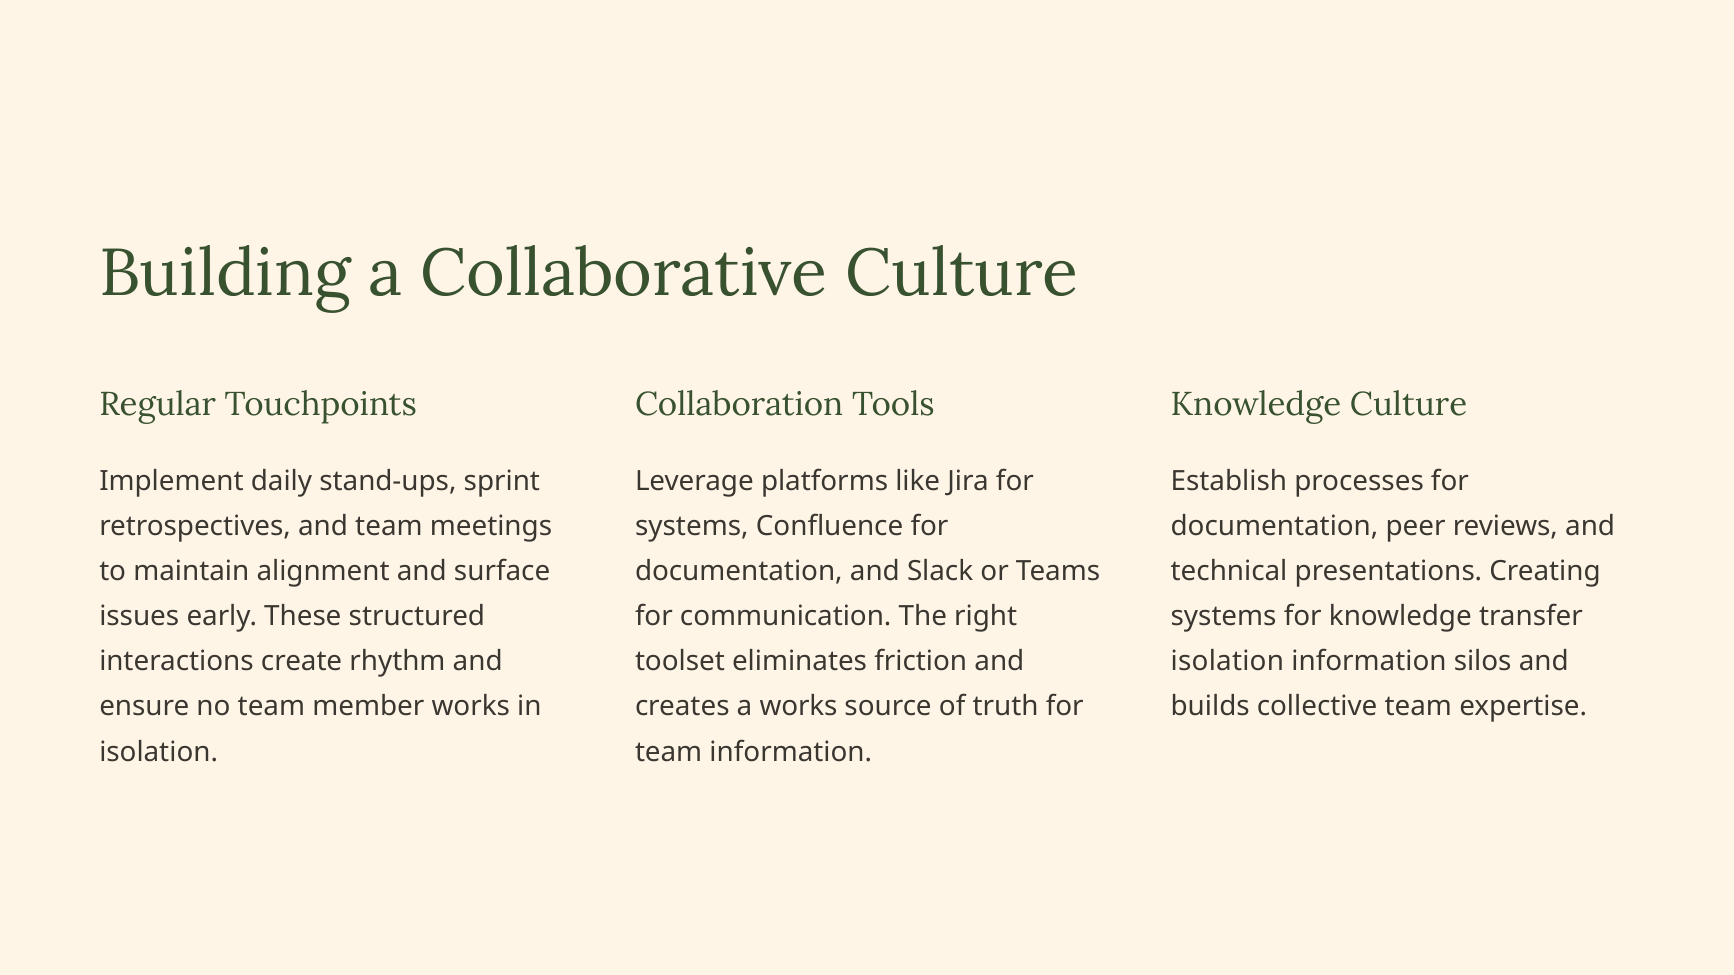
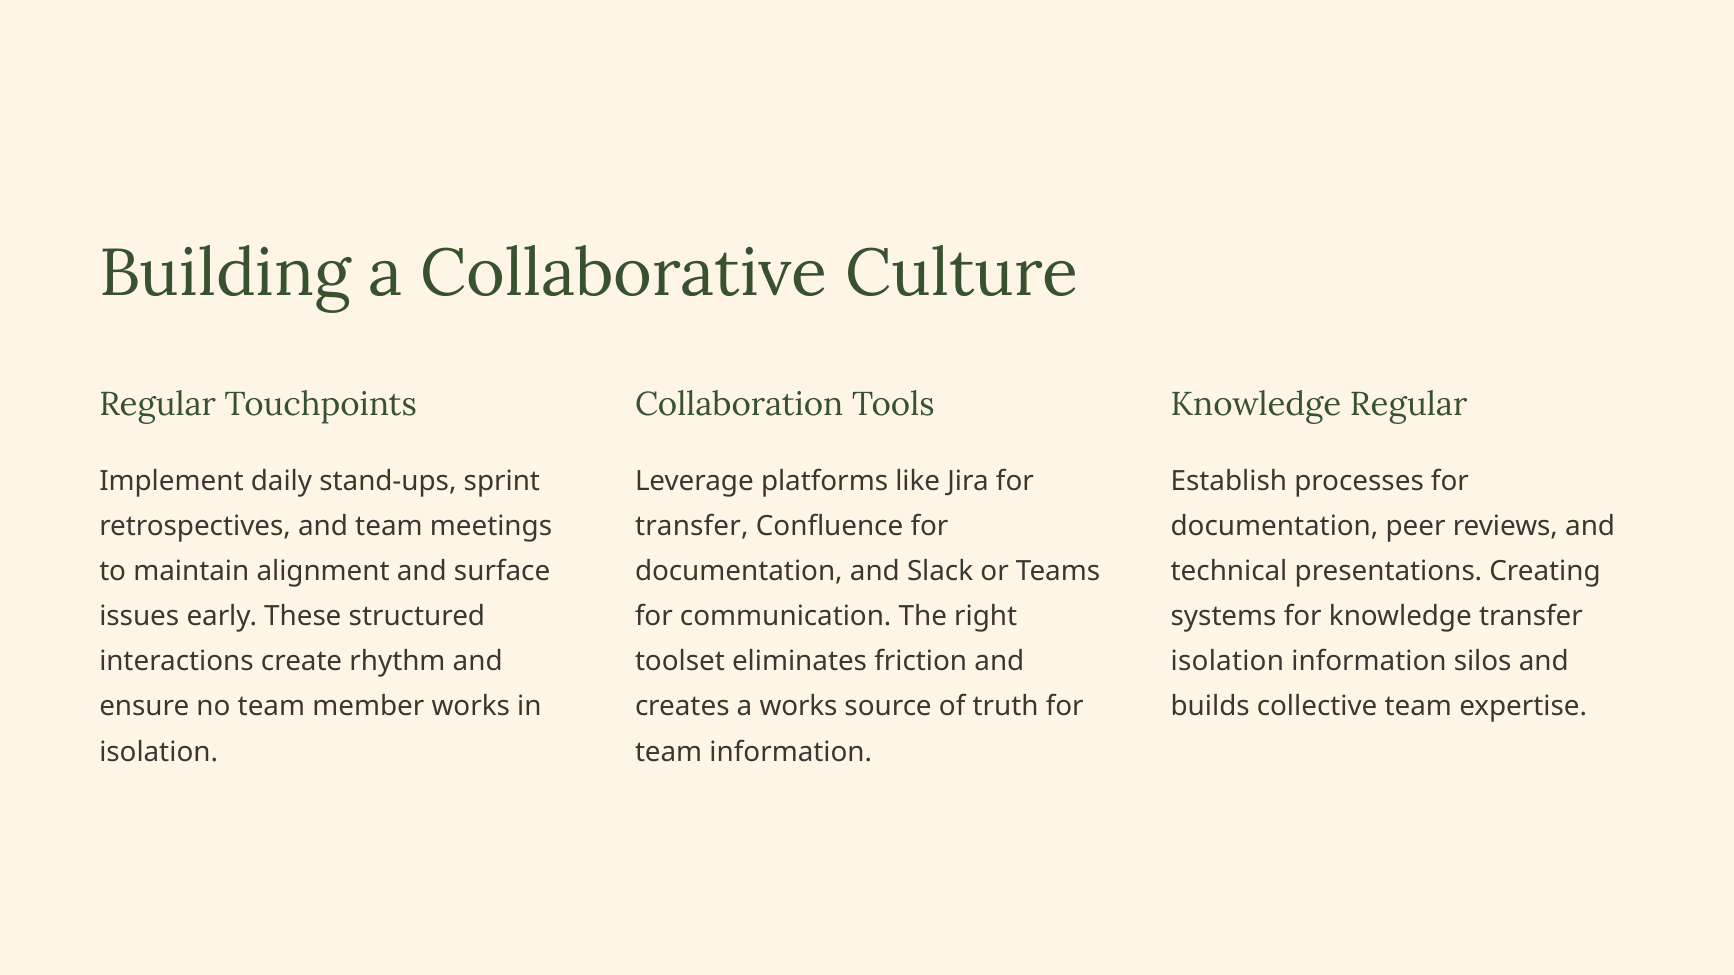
Knowledge Culture: Culture -> Regular (1409, 405)
systems: systems -> transfer (692, 526)
